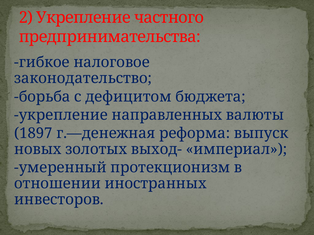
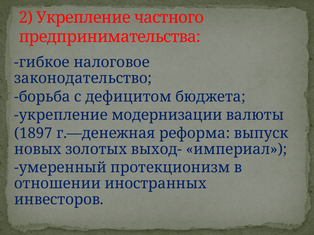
направленных: направленных -> модернизации (167, 115)
